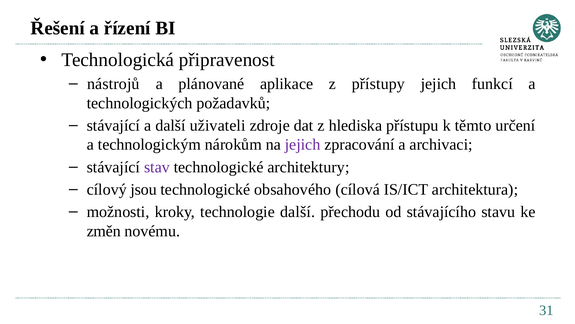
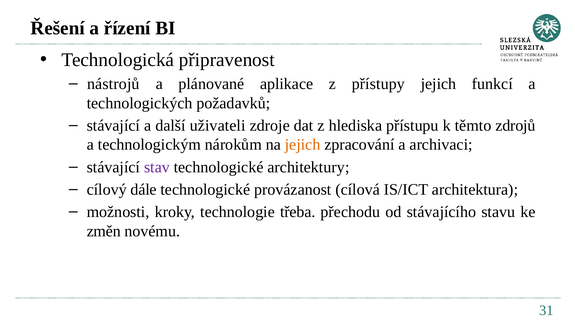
určení: určení -> zdrojů (516, 125)
jejich colour: purple -> orange (303, 144)
jsou: jsou -> dále (144, 189)
obsahového: obsahového -> provázanost (293, 189)
technologie další: další -> třeba (298, 212)
